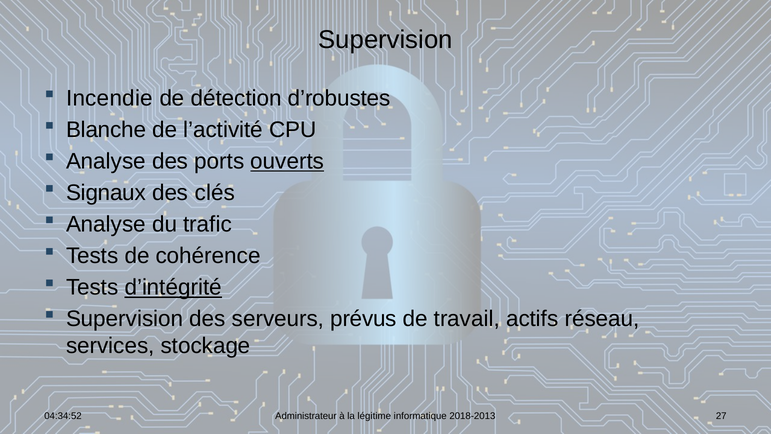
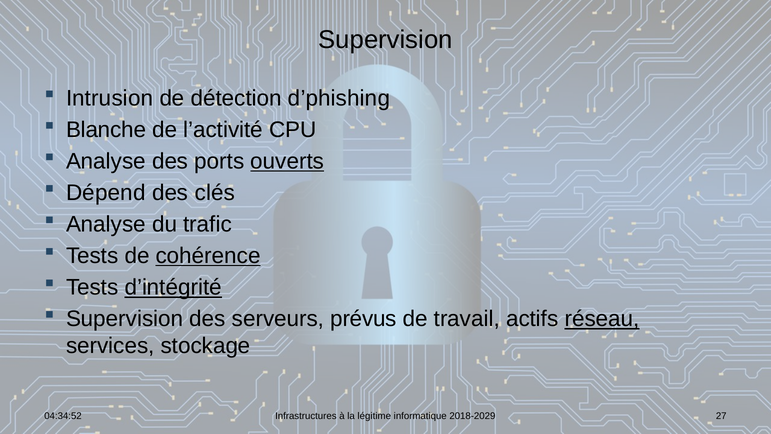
Incendie: Incendie -> Intrusion (110, 98)
d’robustes: d’robustes -> d’phishing (339, 98)
Signaux: Signaux -> Dépend (106, 193)
cohérence underline: none -> present (208, 256)
réseau underline: none -> present (602, 319)
Administrateur: Administrateur -> Infrastructures (306, 416)
2018-2013: 2018-2013 -> 2018-2029 (472, 416)
